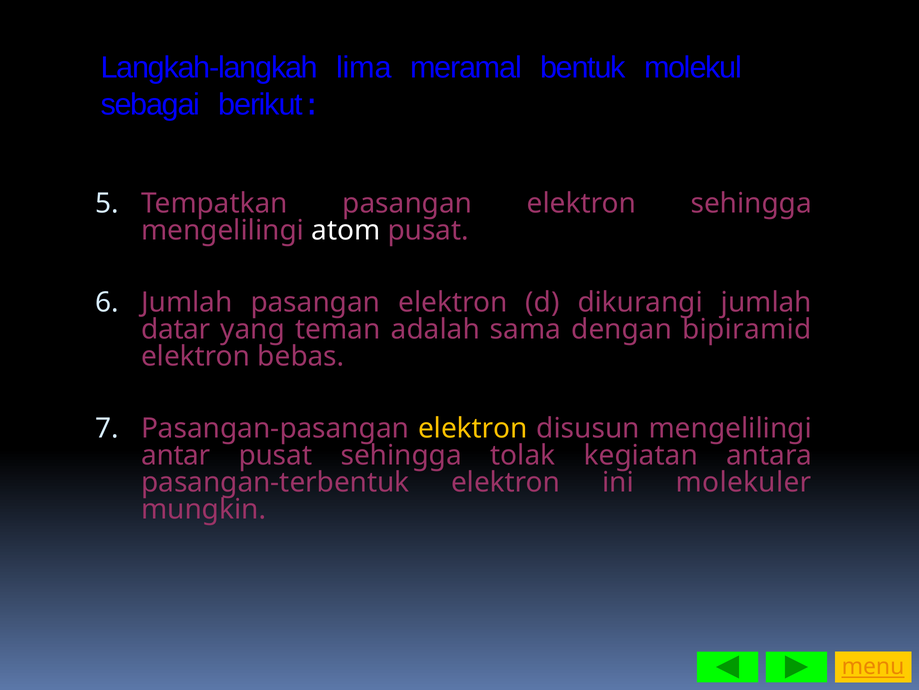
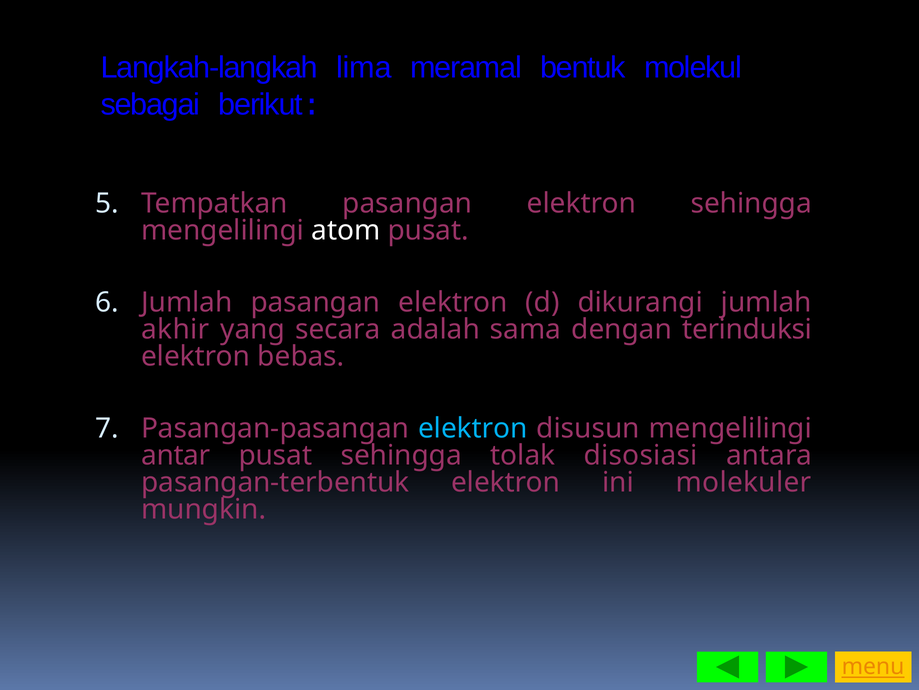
datar: datar -> akhir (175, 329)
teman: teman -> secara (338, 329)
bipiramid: bipiramid -> terinduksi (747, 329)
elektron colour: yellow -> light blue (473, 428)
kegiatan: kegiatan -> disosiasi (641, 455)
